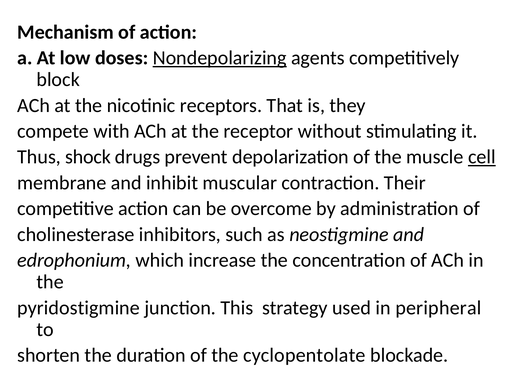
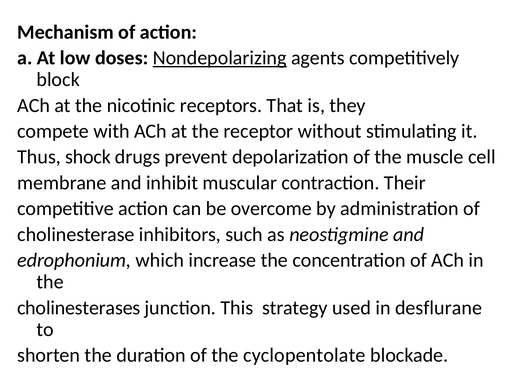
cell underline: present -> none (482, 157)
pyridostigmine: pyridostigmine -> cholinesterases (79, 308)
peripheral: peripheral -> desflurane (439, 308)
